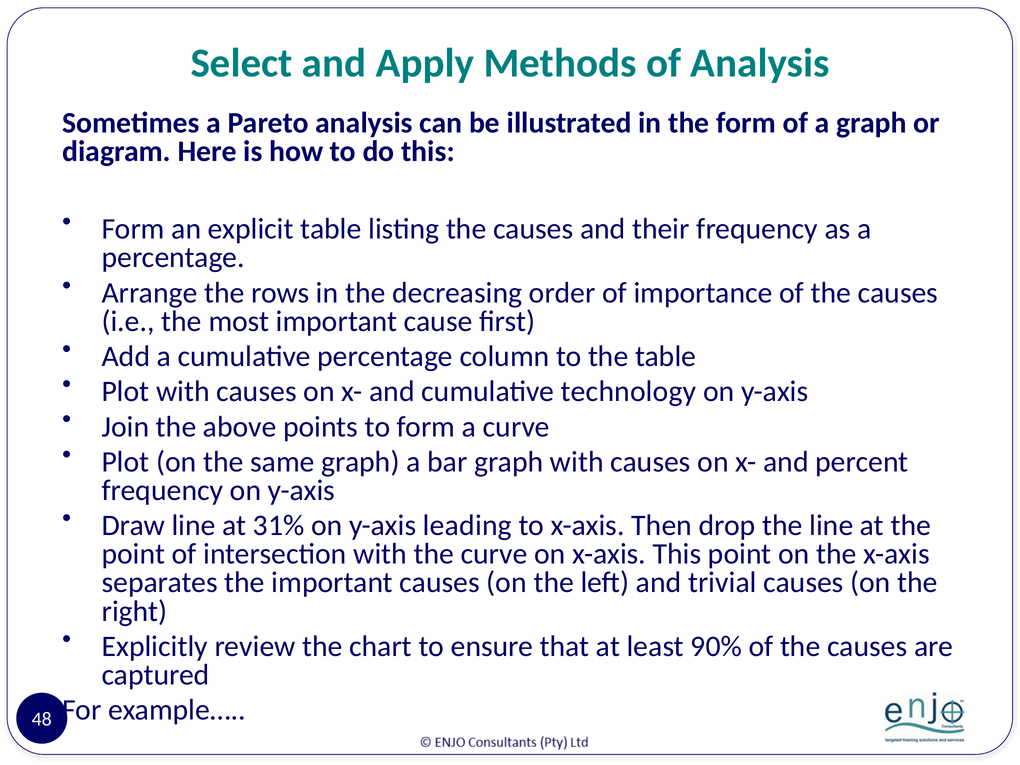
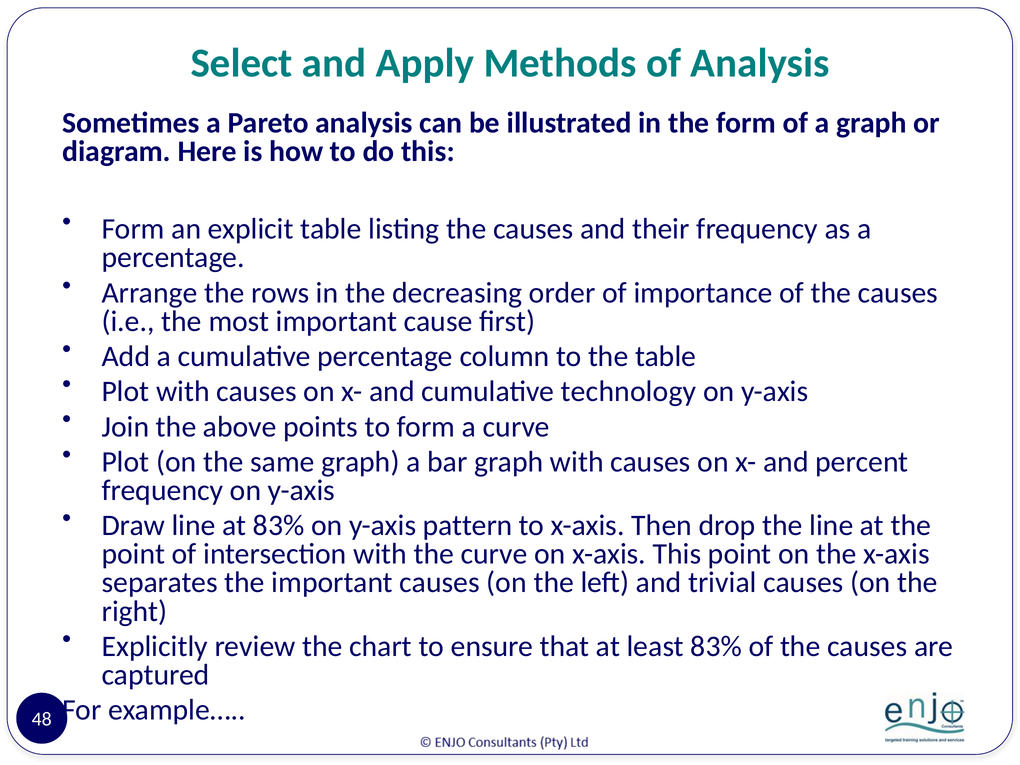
at 31%: 31% -> 83% (279, 526)
leading: leading -> pattern (468, 526)
least 90%: 90% -> 83% (716, 646)
